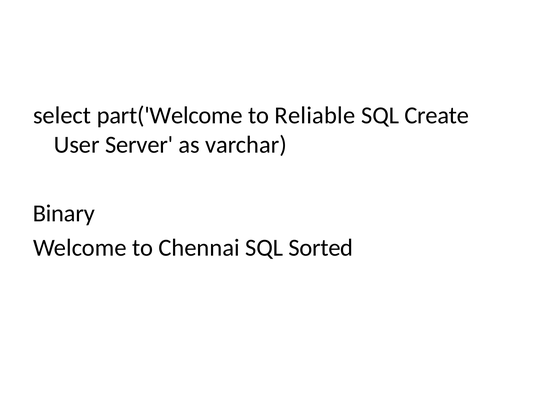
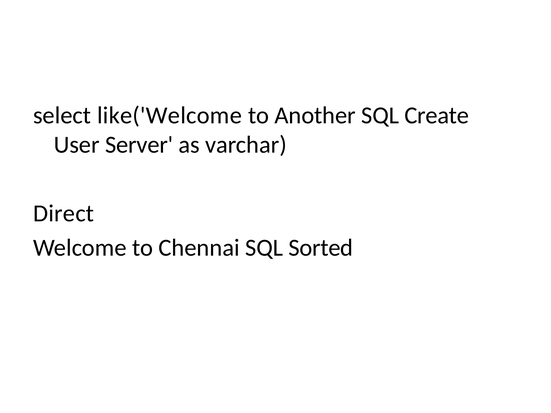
part('Welcome: part('Welcome -> like('Welcome (170, 116)
Reliable: Reliable -> Another (315, 116)
Binary: Binary -> Direct (64, 214)
